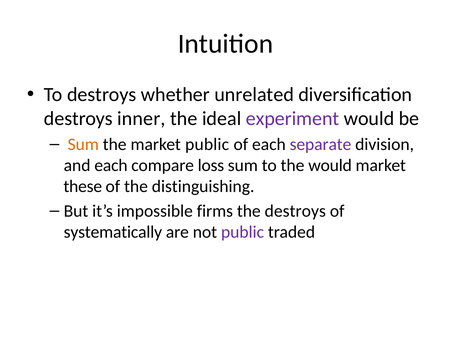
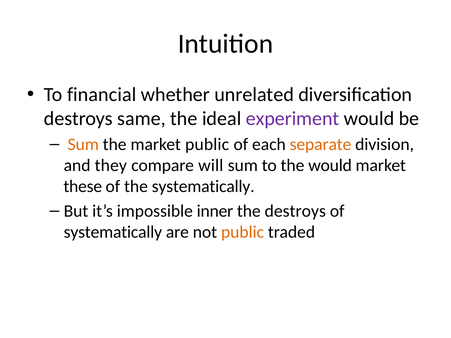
To destroys: destroys -> financial (102, 95)
inner: inner -> same (141, 119)
separate colour: purple -> orange (321, 145)
and each: each -> they (111, 166)
loss: loss -> will (211, 166)
the distinguishing: distinguishing -> systematically (203, 187)
firms: firms -> inner (215, 211)
public colour: purple -> orange (243, 232)
